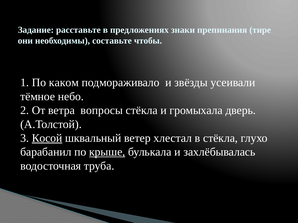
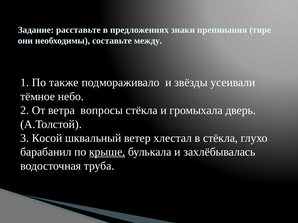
чтобы: чтобы -> между (148, 41)
каком: каком -> также (64, 83)
Косой underline: present -> none (47, 138)
